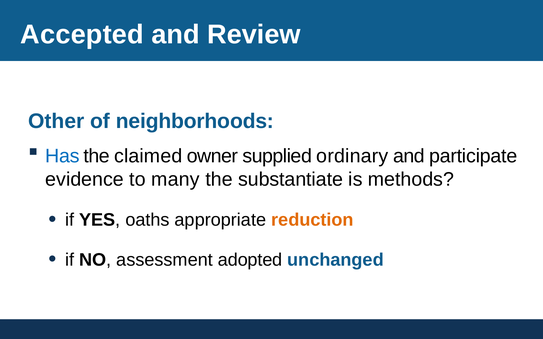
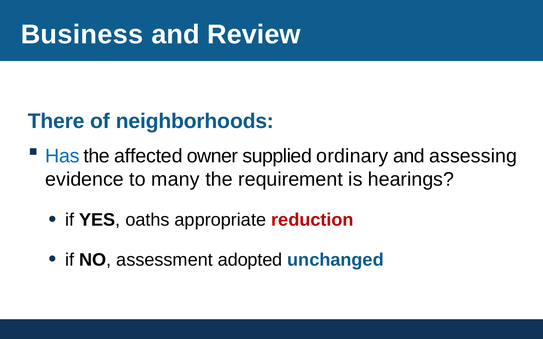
Accepted: Accepted -> Business (82, 35)
Other: Other -> There (56, 121)
claimed: claimed -> affected (148, 156)
participate: participate -> assessing (473, 156)
substantiate: substantiate -> requirement (291, 180)
methods: methods -> hearings (411, 180)
reduction colour: orange -> red (312, 220)
